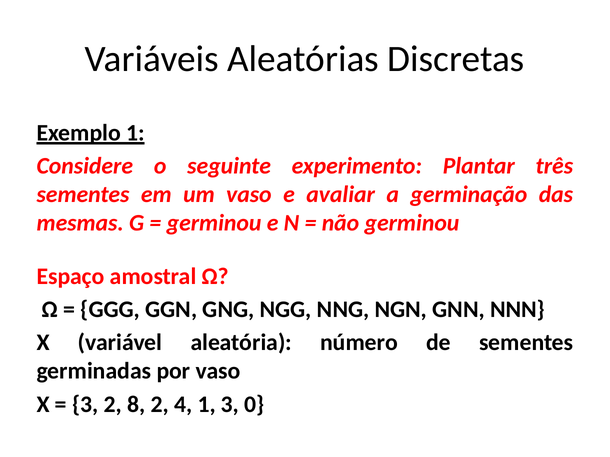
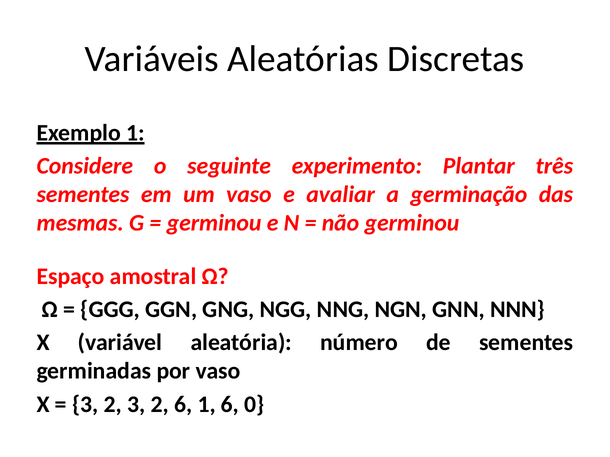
2 8: 8 -> 3 (136, 405)
2 4: 4 -> 6 (183, 405)
1 3: 3 -> 6 (230, 405)
